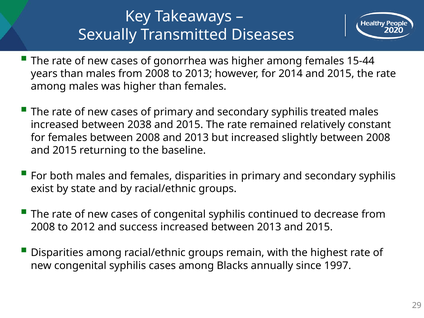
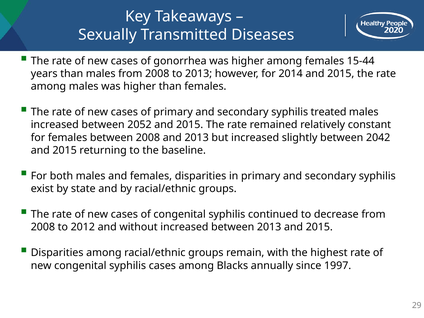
2038: 2038 -> 2052 (139, 125)
slightly between 2008: 2008 -> 2042 (378, 138)
success: success -> without (139, 227)
